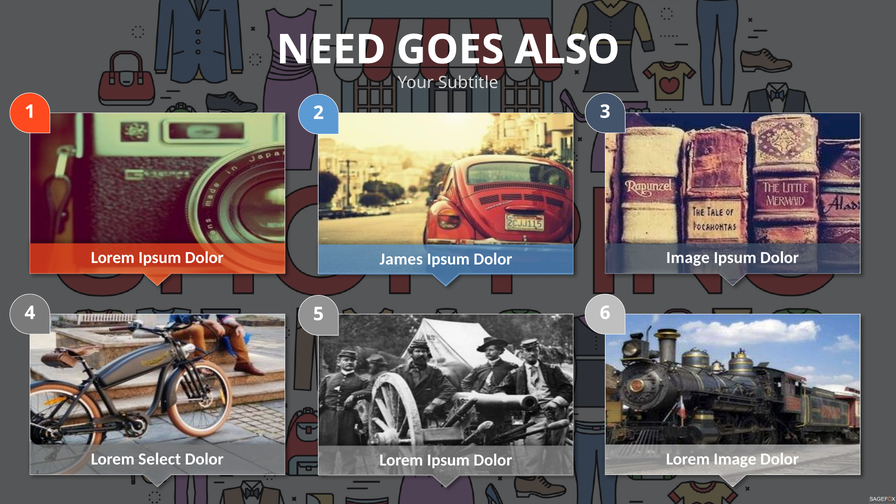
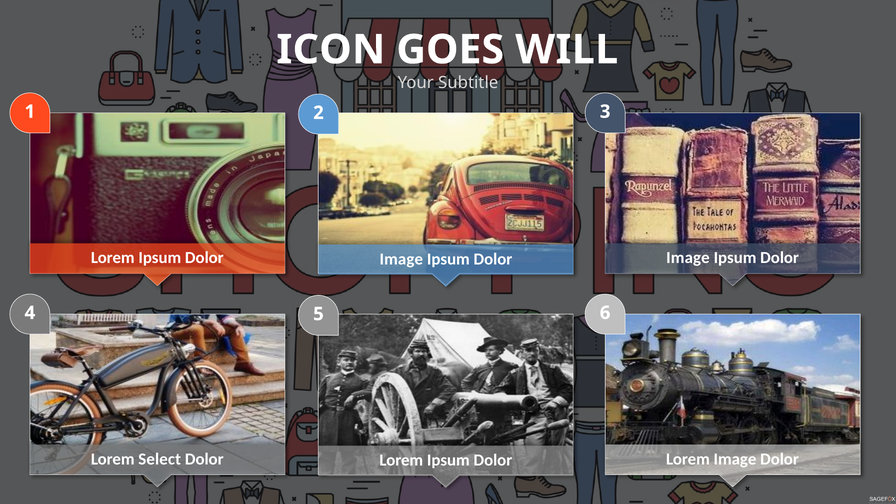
NEED: NEED -> ICON (331, 50)
ALSO: ALSO -> WILL (567, 50)
James: James -> Image (401, 259)
